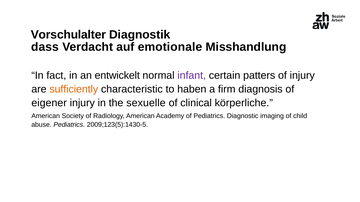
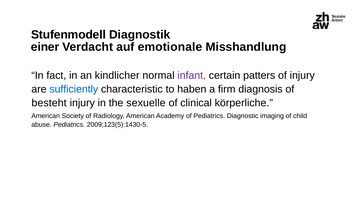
Vorschulalter: Vorschulalter -> Stufenmodell (68, 35)
dass: dass -> einer (45, 47)
entwickelt: entwickelt -> kindlicher (117, 76)
sufficiently colour: orange -> blue (74, 89)
eigener: eigener -> besteht (49, 103)
